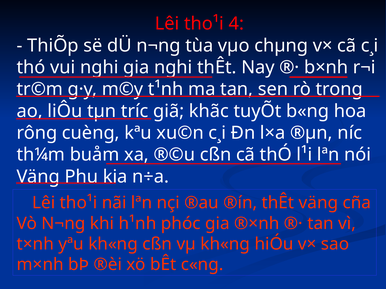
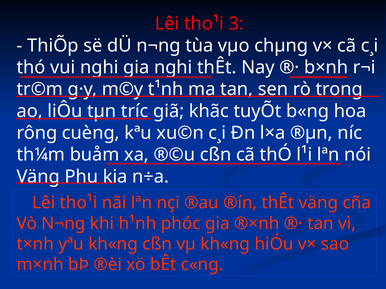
4: 4 -> 3 (236, 24)
